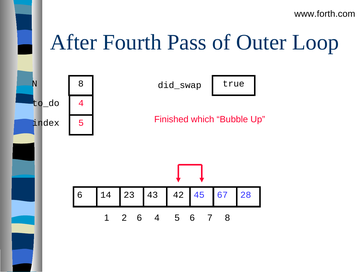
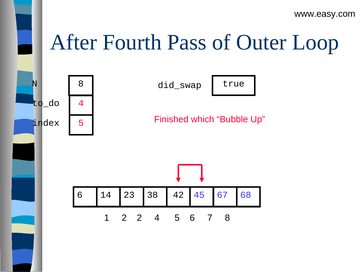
www.forth.com: www.forth.com -> www.easy.com (325, 14)
43: 43 -> 38 (152, 195)
28: 28 -> 68 (246, 195)
2 6: 6 -> 2 (139, 218)
